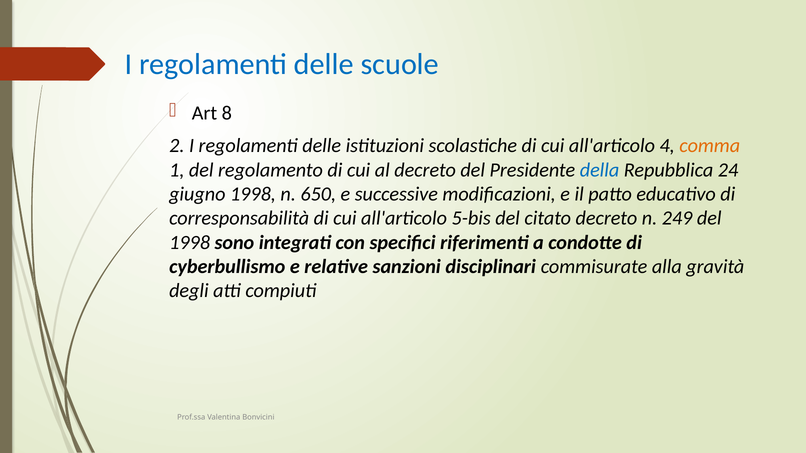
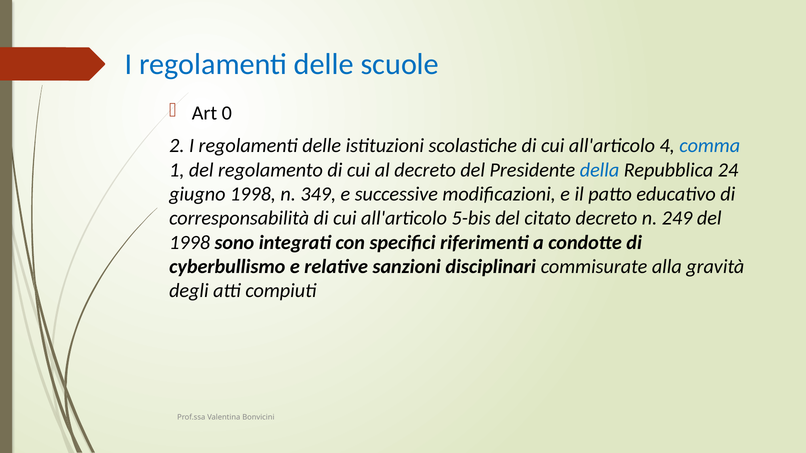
8: 8 -> 0 (227, 113)
comma colour: orange -> blue (710, 146)
650: 650 -> 349 (318, 194)
